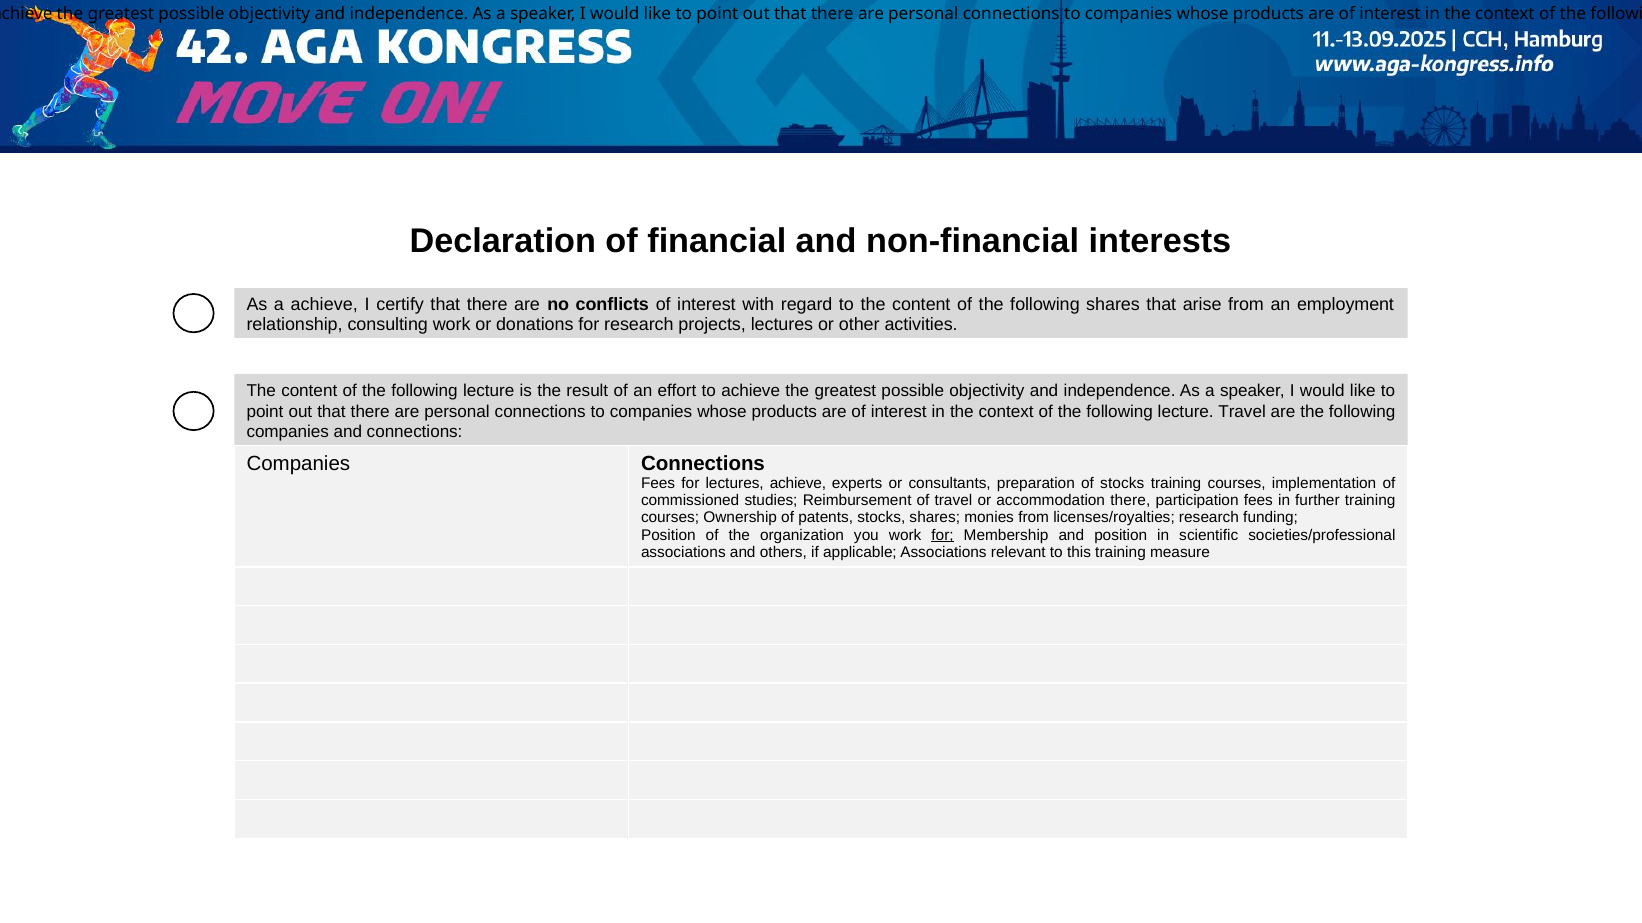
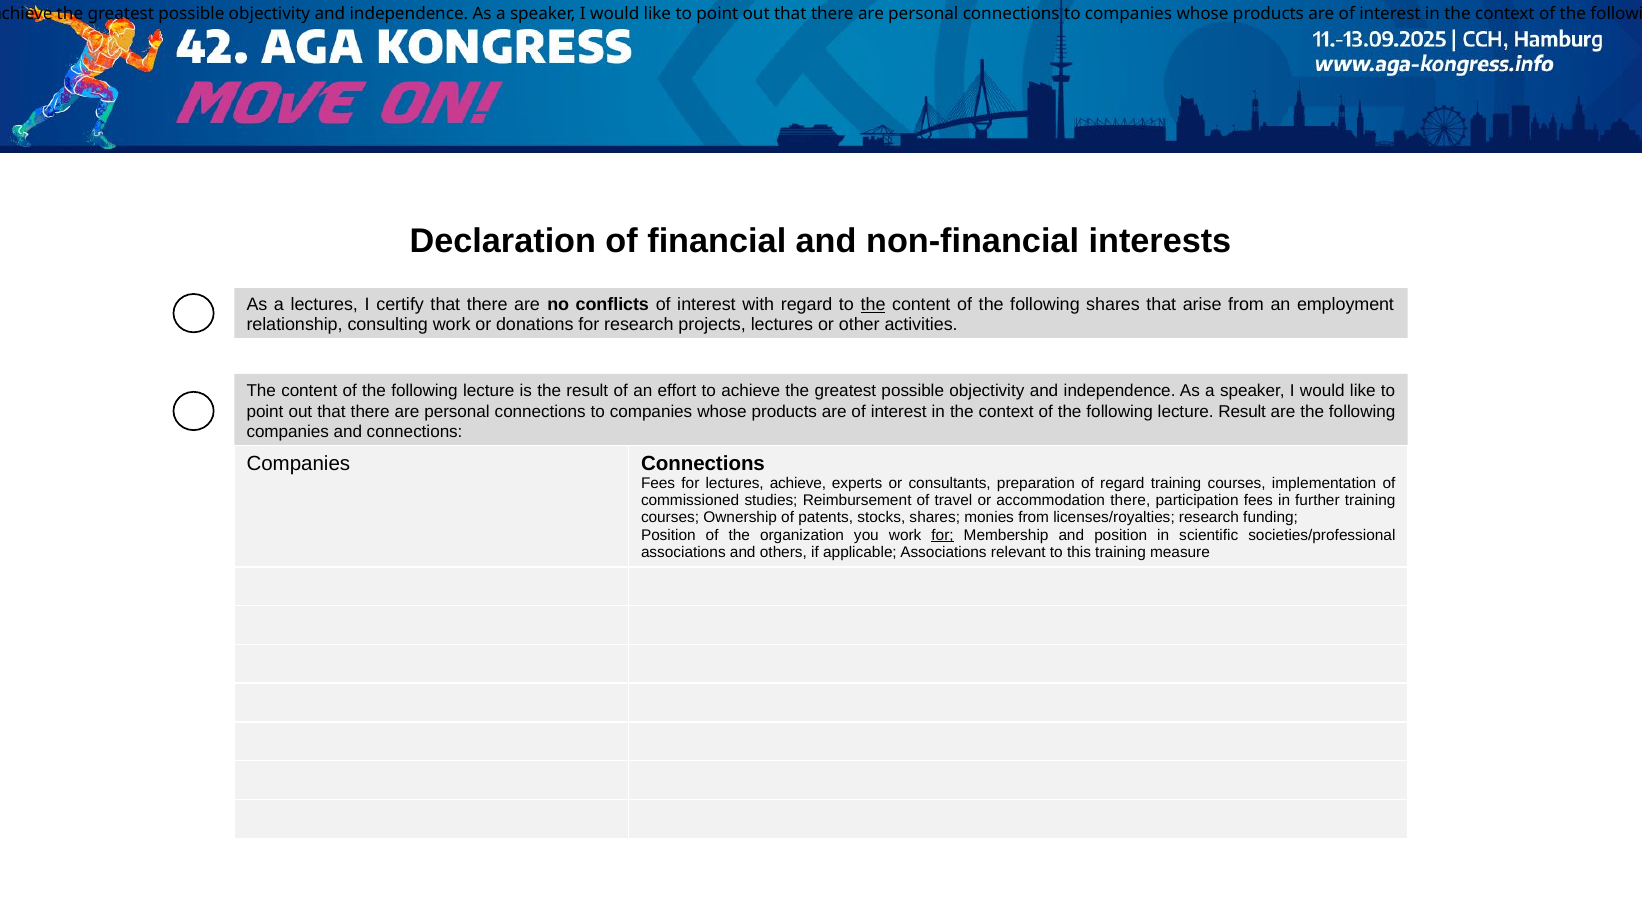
a achieve: achieve -> lectures (324, 305)
the underline: none -> present (873, 305)
lecture Travel: Travel -> Result (1242, 412)
of stocks: stocks -> regard (1122, 484)
